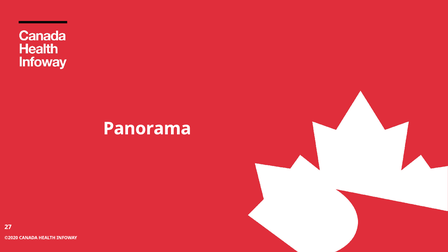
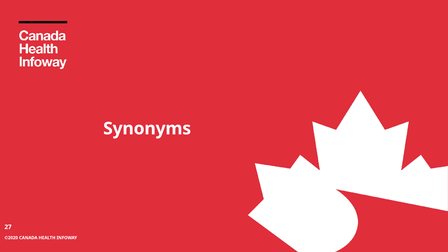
Panorama: Panorama -> Synonyms (147, 129)
